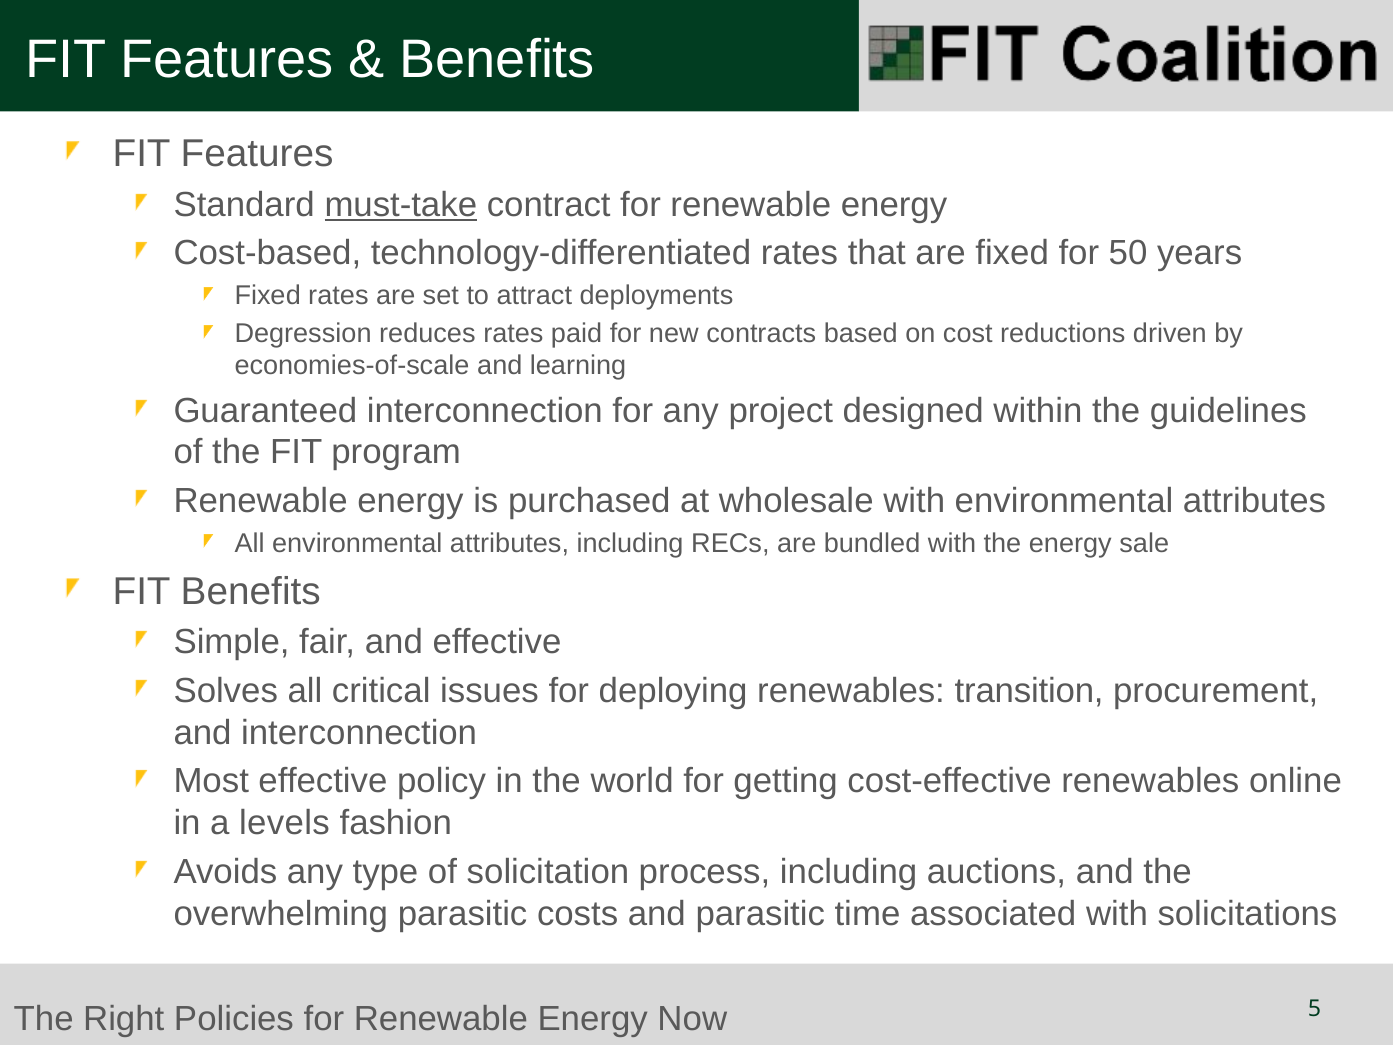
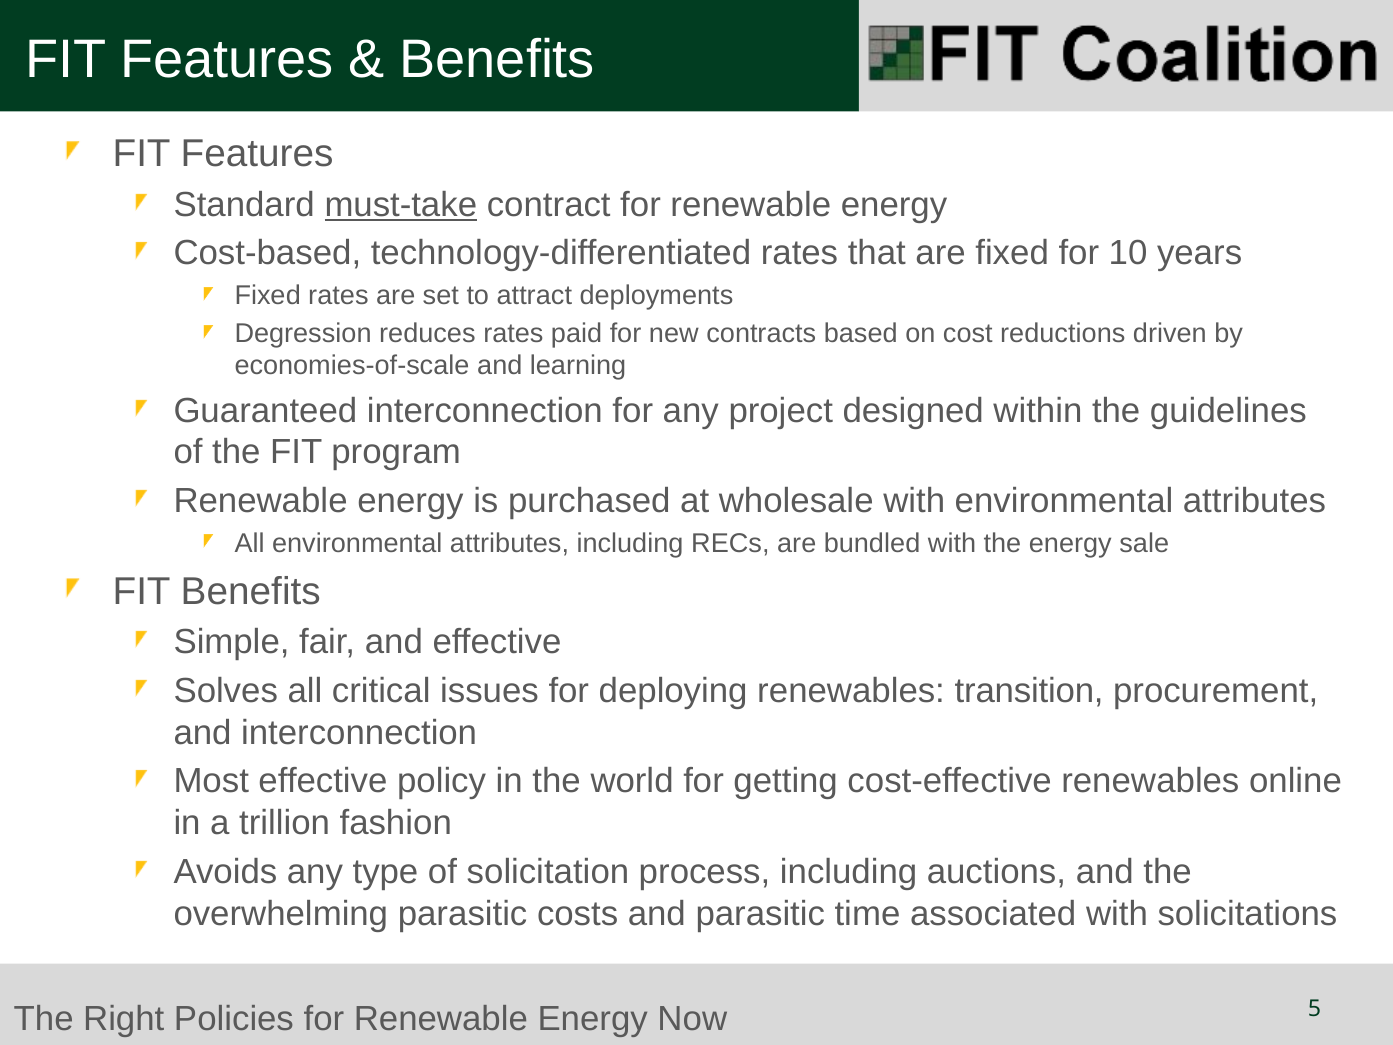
50: 50 -> 10 (1128, 253)
levels: levels -> trillion (285, 823)
